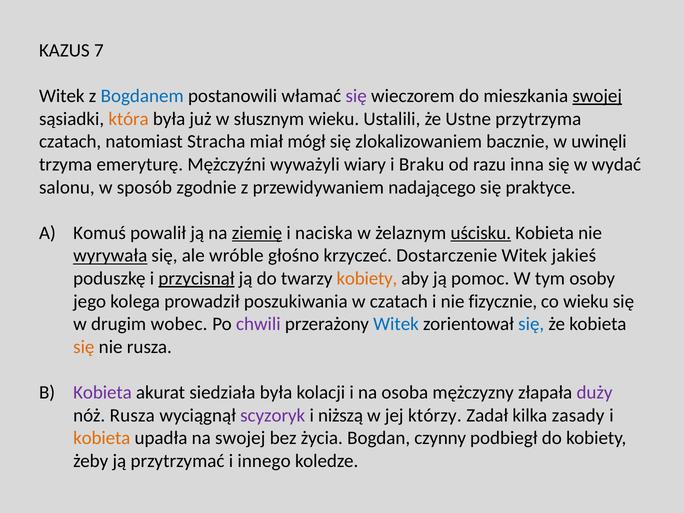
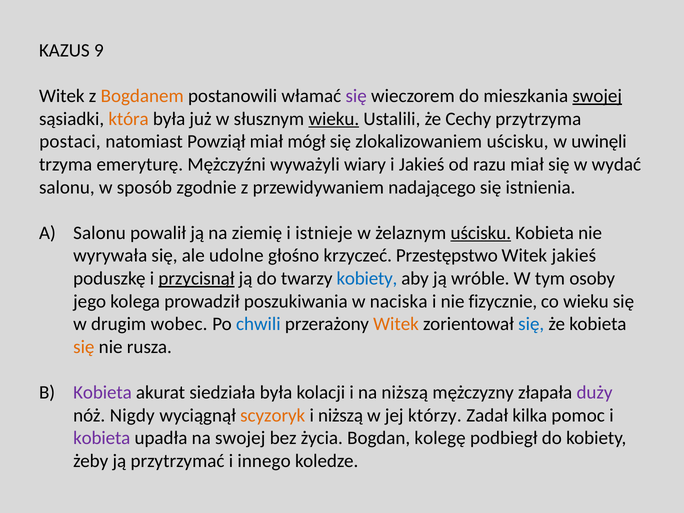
7: 7 -> 9 (99, 50)
Bogdanem colour: blue -> orange (142, 96)
wieku underline: none -> present (334, 119)
Ustne: Ustne -> Cechy (468, 119)
czatach: czatach -> postaci (70, 142)
Stracha: Stracha -> Powziął (216, 142)
zlokalizowaniem bacznie: bacznie -> uścisku (518, 142)
i Braku: Braku -> Jakieś (422, 164)
razu inna: inna -> miał (527, 164)
praktyce: praktyce -> istnienia (541, 187)
Komuś: Komuś -> Salonu (100, 233)
ziemię underline: present -> none (257, 233)
naciska: naciska -> istnieje (324, 233)
wyrywała underline: present -> none (110, 256)
wróble: wróble -> udolne (236, 256)
Dostarczenie: Dostarczenie -> Przestępstwo (447, 256)
kobiety colour: orange -> blue (367, 279)
pomoc: pomoc -> wróble (480, 279)
w czatach: czatach -> naciska (399, 301)
chwili colour: purple -> blue (258, 324)
Witek colour: blue -> orange (396, 324)
na osoba: osoba -> niższą (405, 393)
nóż Rusza: Rusza -> Nigdy (132, 415)
scyzoryk colour: purple -> orange (273, 415)
zasady: zasady -> pomoc (578, 415)
kobieta colour: orange -> purple (102, 438)
czynny: czynny -> kolegę (440, 438)
